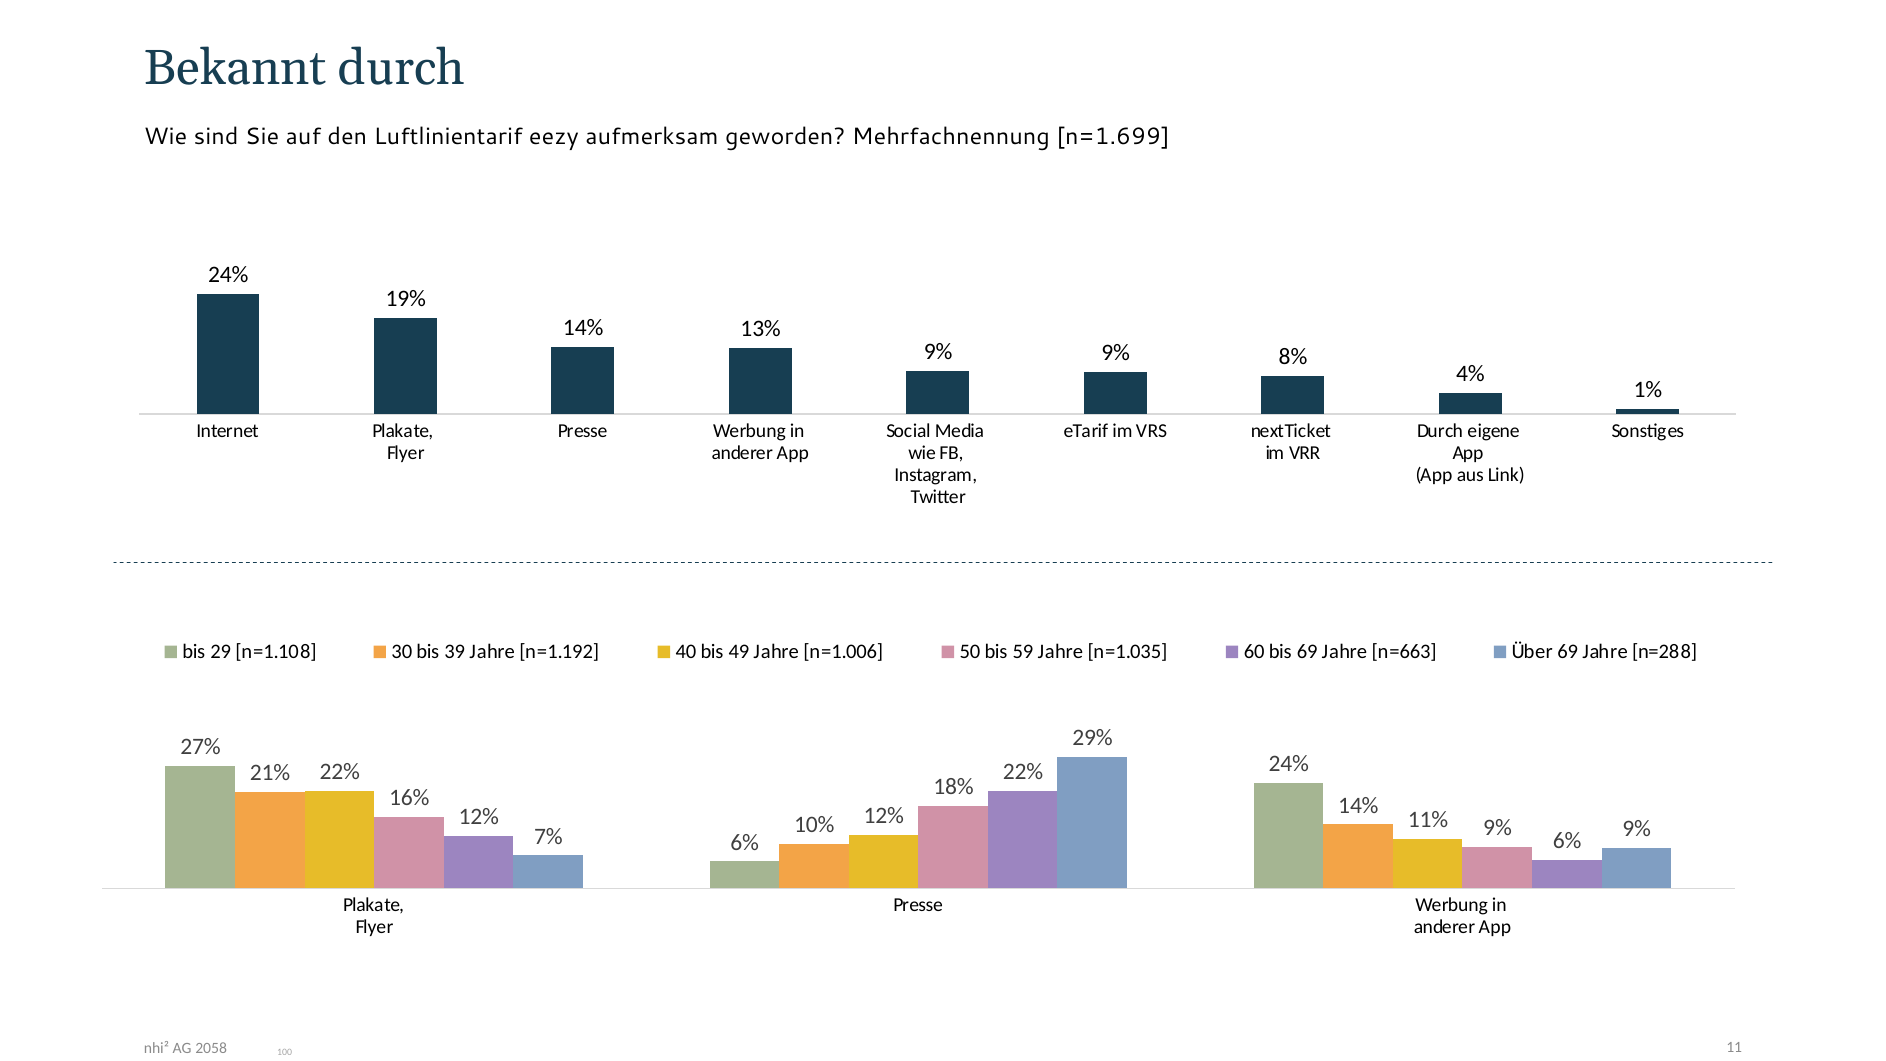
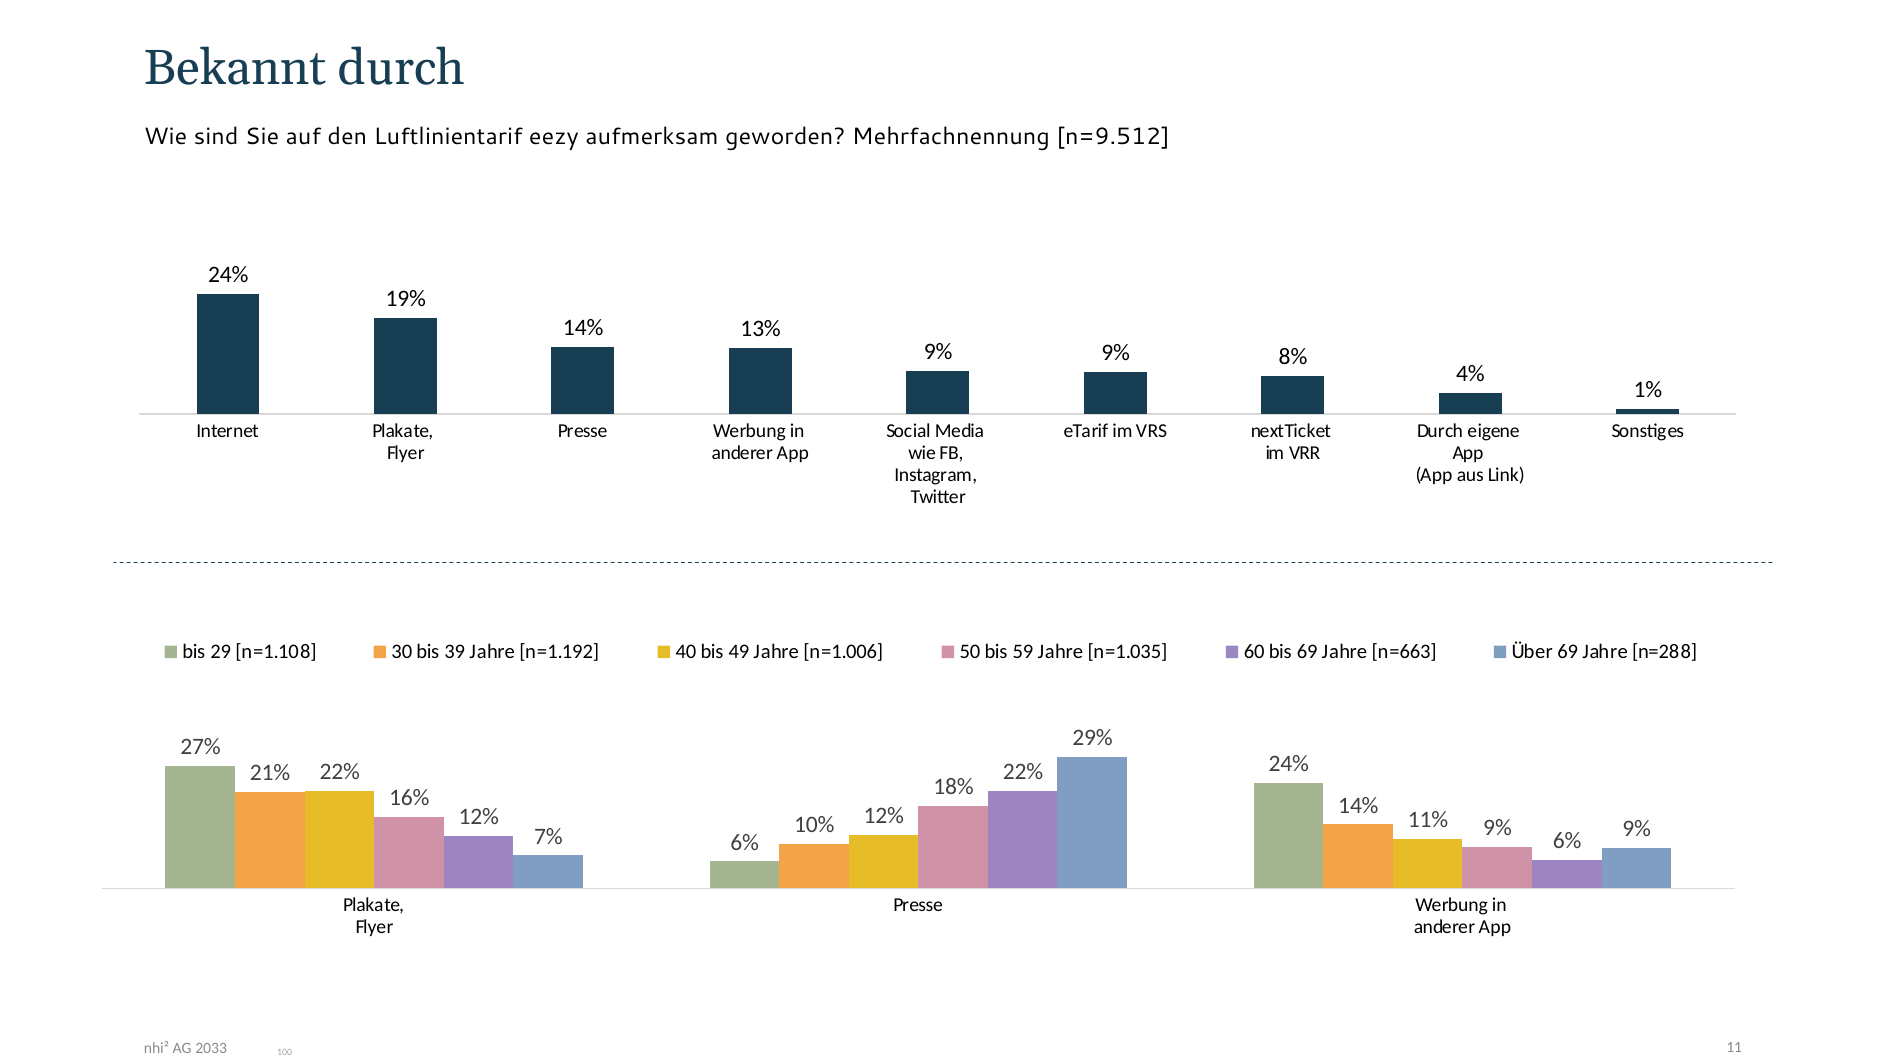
n=1.699: n=1.699 -> n=9.512 (1113, 137)
2058: 2058 -> 2033 (211, 1048)
